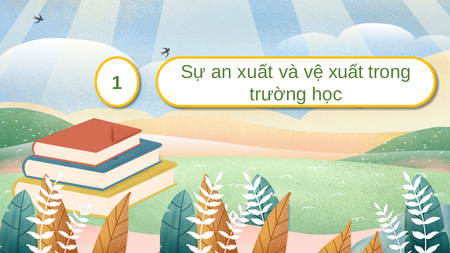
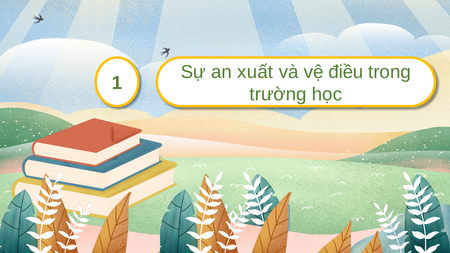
vệ xuất: xuất -> điều (346, 72)
